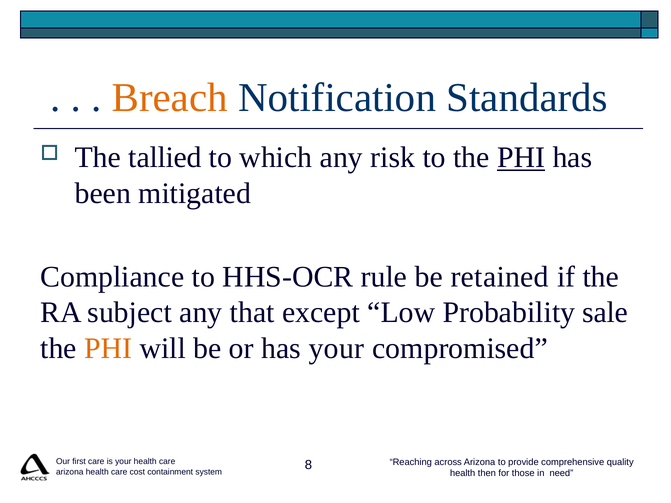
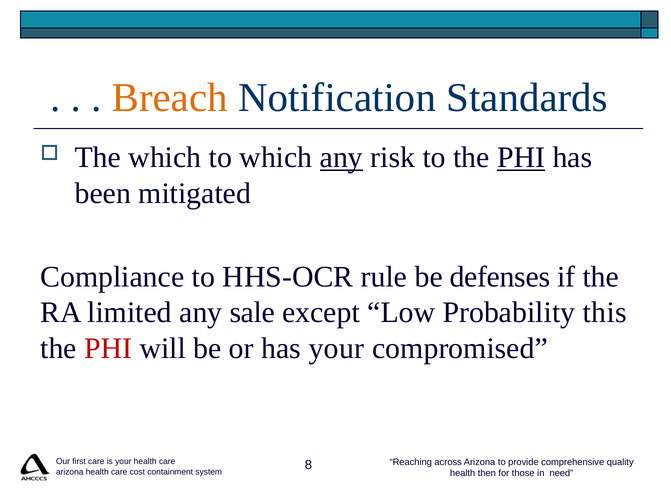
The tallied: tallied -> which (165, 158)
any underline: none -> present (341, 158)
retained: retained -> defenses (500, 277)
subject: subject -> limited (130, 313)
that: that -> sale (252, 313)
sale: sale -> this (605, 313)
PHI colour: orange -> red (108, 348)
